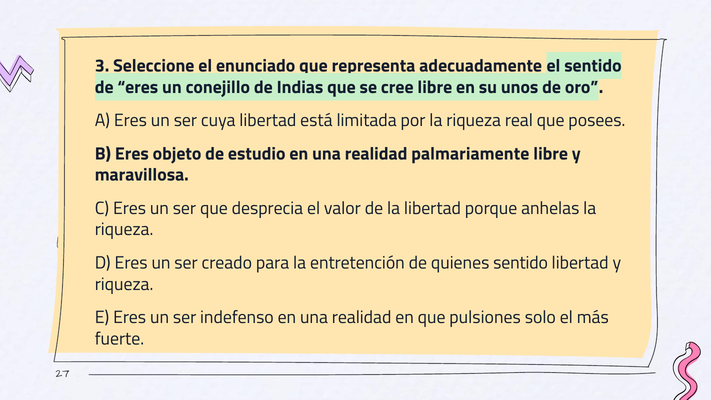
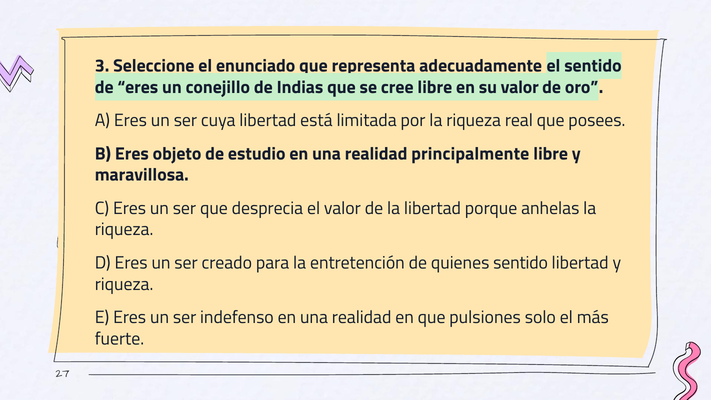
su unos: unos -> valor (520, 87)
palmariamente: palmariamente -> principalmente (470, 154)
